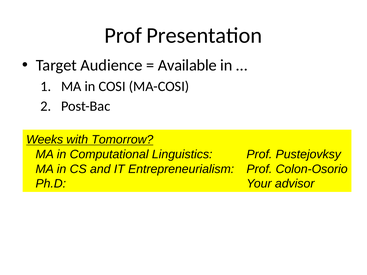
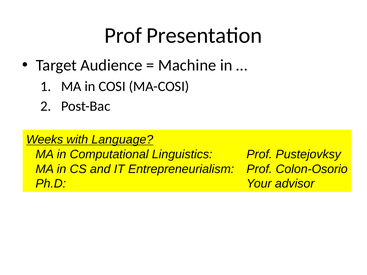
Available: Available -> Machine (187, 65)
Tomorrow: Tomorrow -> Language (122, 140)
